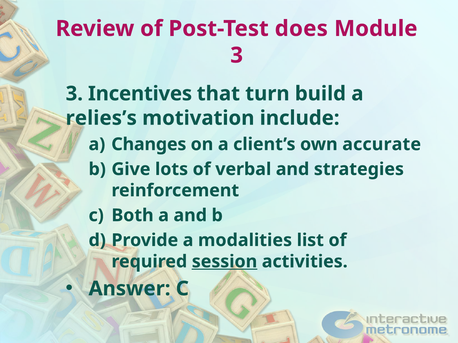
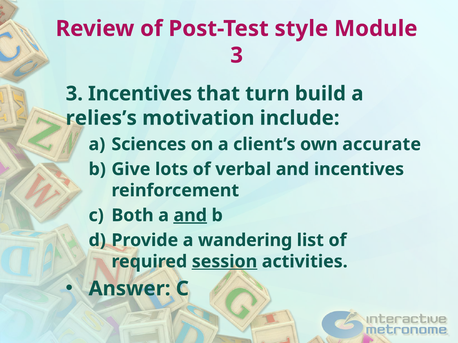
does: does -> style (301, 29)
Changes: Changes -> Sciences (149, 145)
and strategies: strategies -> incentives (359, 169)
and underline: none -> present (190, 216)
modalities: modalities -> wandering (245, 241)
